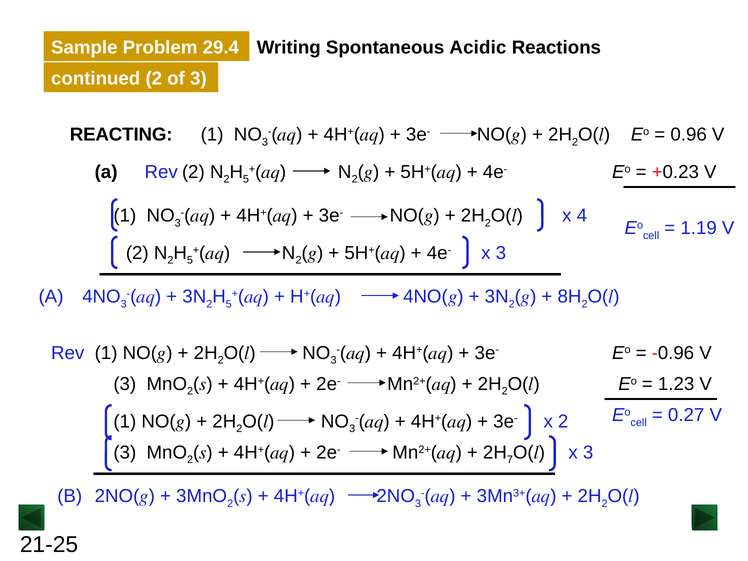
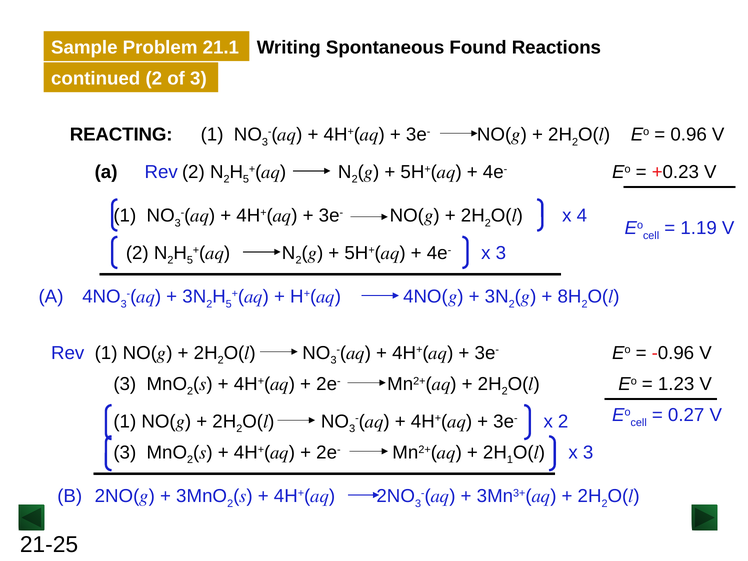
29.4: 29.4 -> 21.1 (221, 47)
Acidic: Acidic -> Found (478, 47)
7: 7 -> 1 (510, 460)
